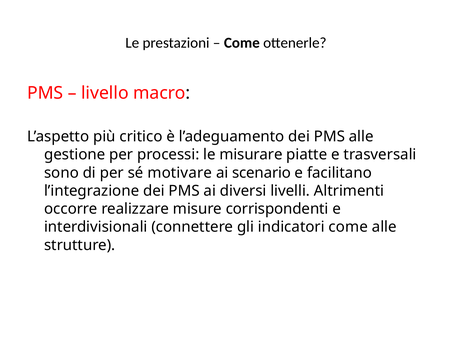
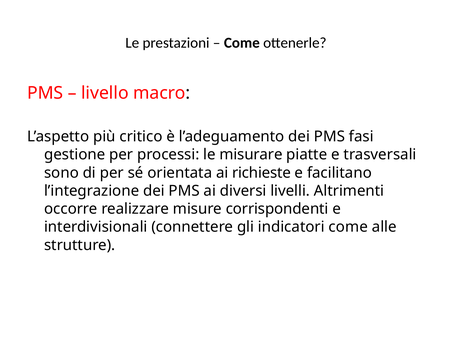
PMS alle: alle -> fasi (361, 137)
motivare: motivare -> orientata (180, 173)
scenario: scenario -> richieste (262, 173)
